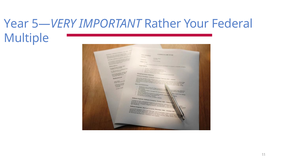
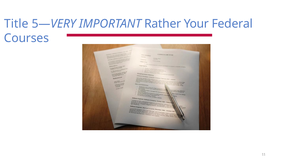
Year: Year -> Title (16, 24)
Multiple: Multiple -> Courses (26, 38)
